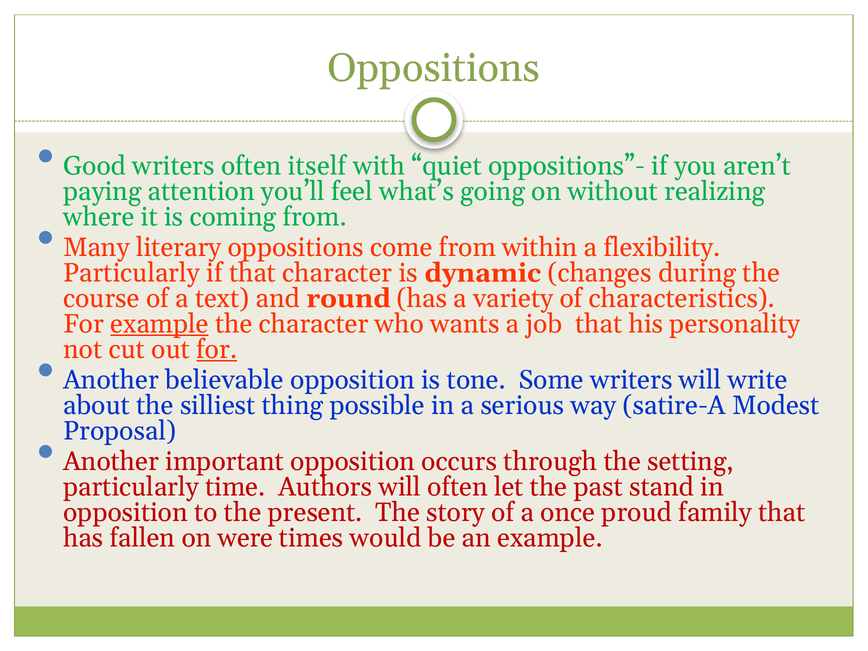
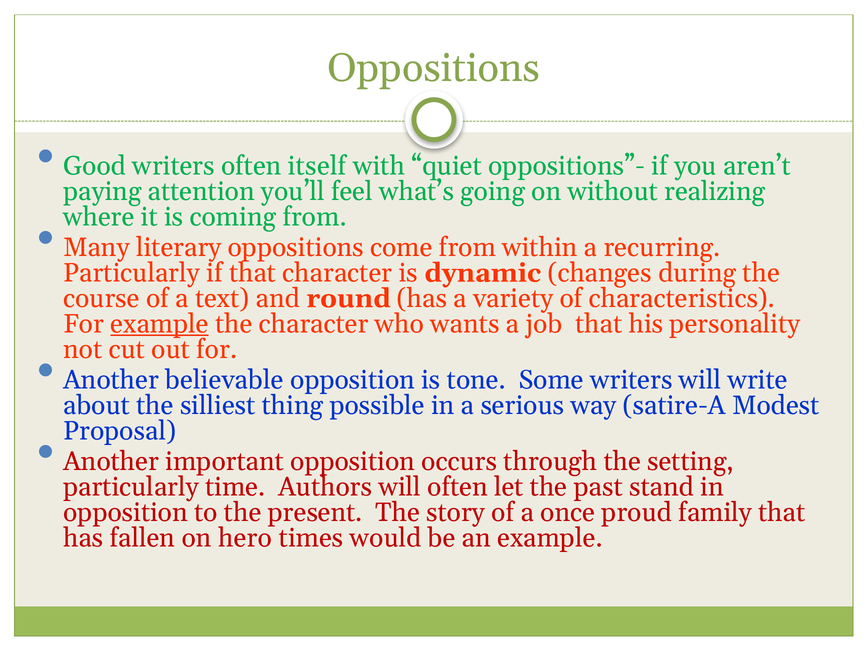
flexibility: flexibility -> recurring (662, 248)
for underline: present -> none (217, 349)
were: were -> hero (245, 538)
